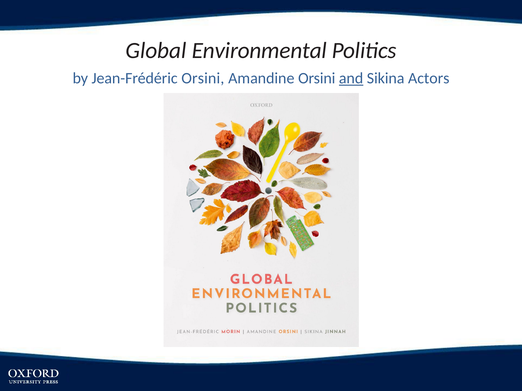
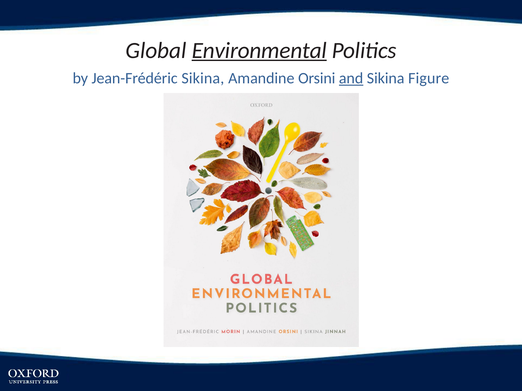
Environmental underline: none -> present (259, 50)
Jean-Frédéric Orsini: Orsini -> Sikina (203, 78)
Actors: Actors -> Figure (429, 78)
